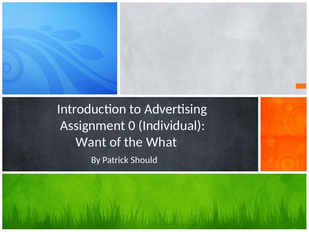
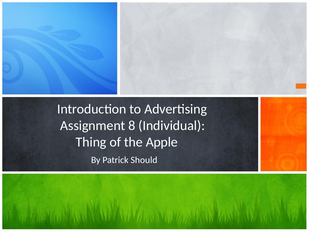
0: 0 -> 8 (132, 125)
Want: Want -> Thing (91, 142)
What: What -> Apple (162, 142)
